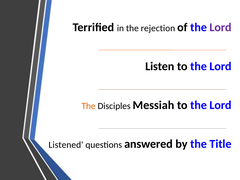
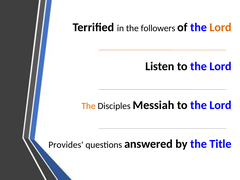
rejection: rejection -> followers (158, 28)
Lord colour: purple -> orange (221, 27)
Listened: Listened -> Provides (66, 145)
